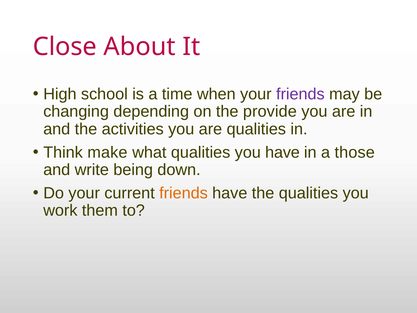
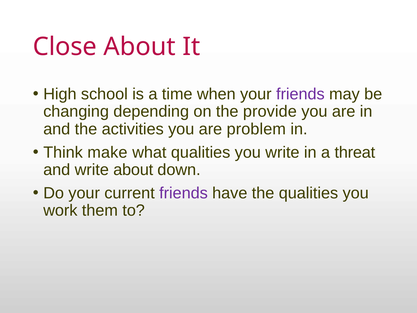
are qualities: qualities -> problem (256, 129)
you have: have -> write (282, 152)
those: those -> threat (355, 152)
write being: being -> about (133, 170)
friends colour: orange -> purple (183, 193)
